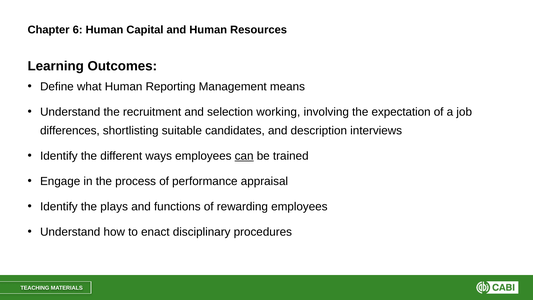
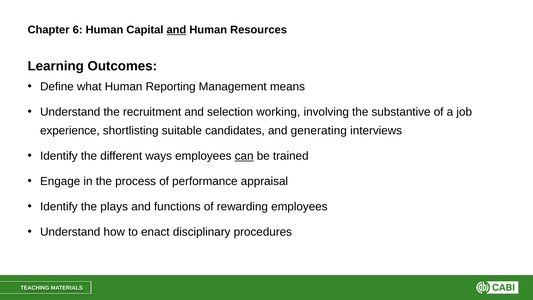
and underline: none -> present (176, 30)
expectation: expectation -> substantive (401, 112)
differences: differences -> experience (70, 131)
description: description -> generating (319, 131)
